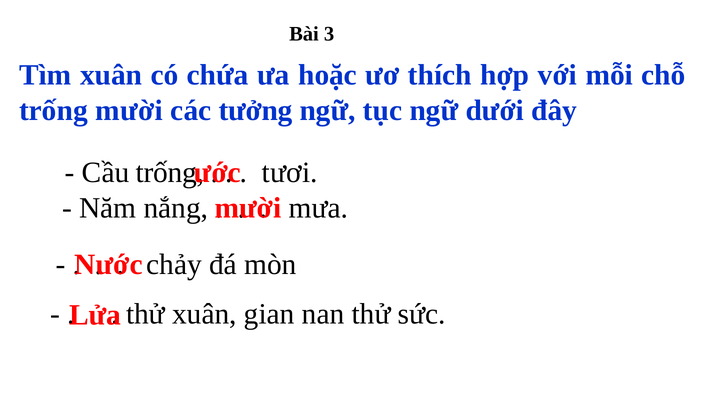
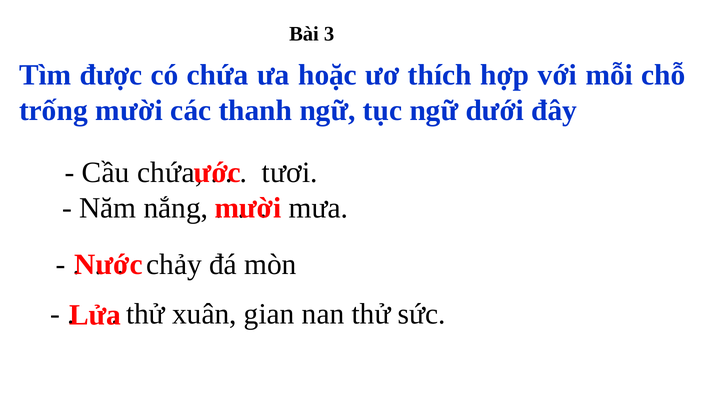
Tìm xuân: xuân -> được (111, 75)
tưởng: tưởng -> thanh (255, 110)
Cầu trống: trống -> chứa (170, 173)
